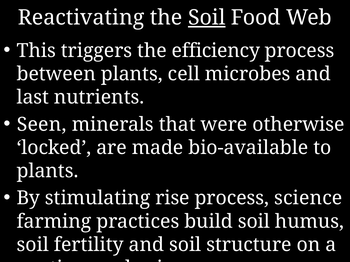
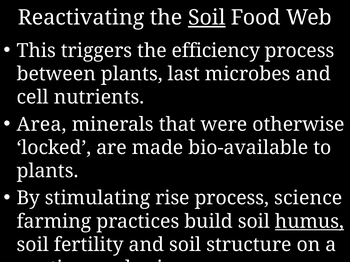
cell: cell -> last (184, 74)
last: last -> cell (33, 97)
Seen: Seen -> Area (42, 125)
humus underline: none -> present (309, 222)
